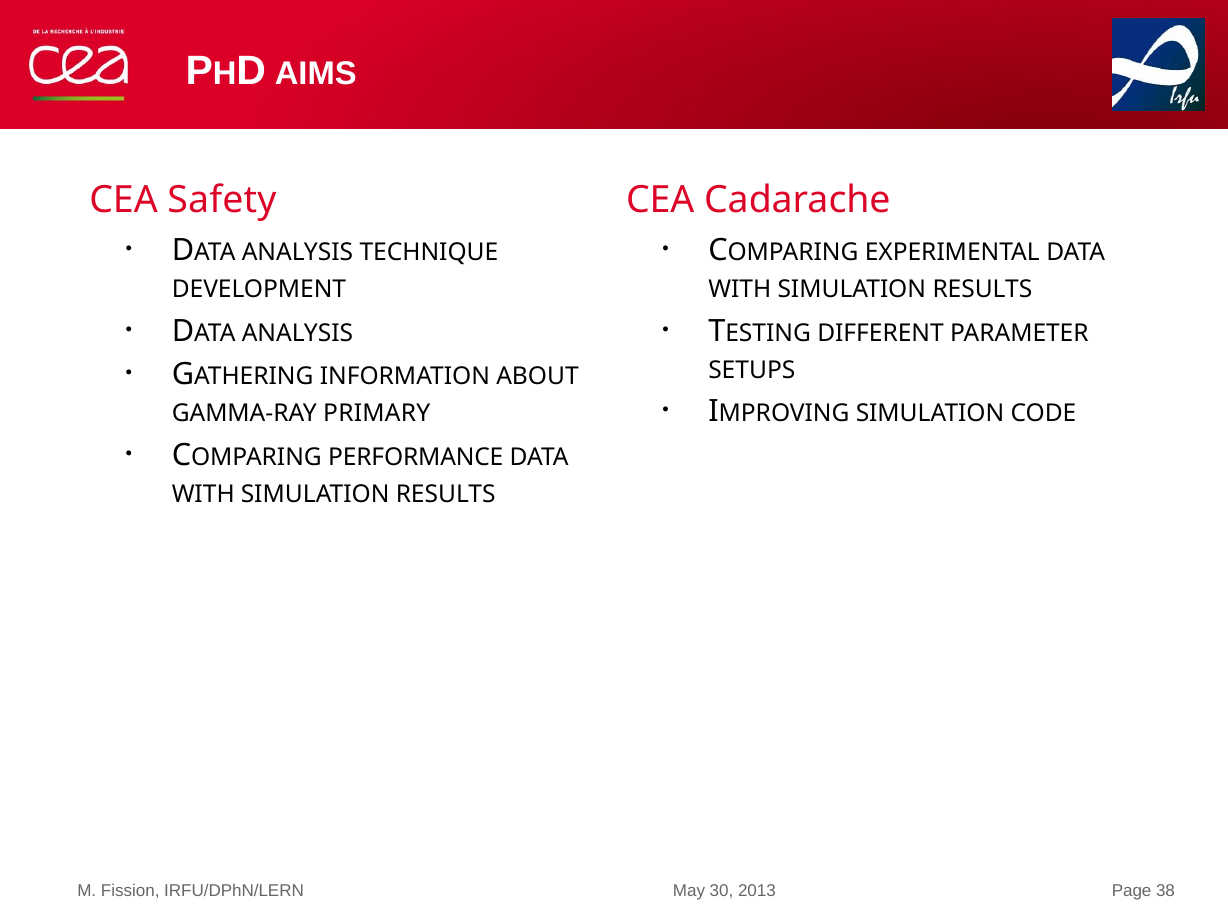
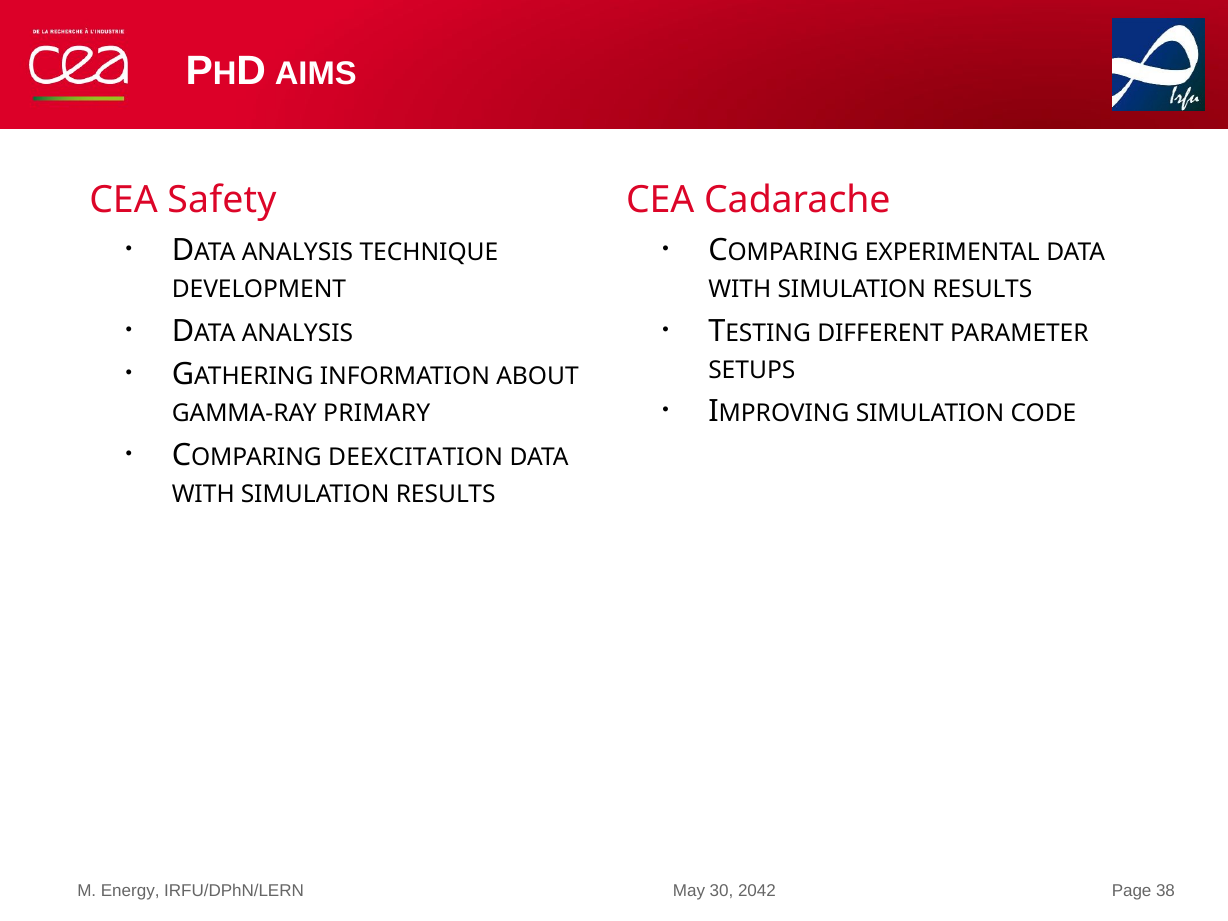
PERFORMANCE: PERFORMANCE -> DEEXCITATION (416, 457)
Fission: Fission -> Energy (130, 891)
2013: 2013 -> 2042 (757, 891)
